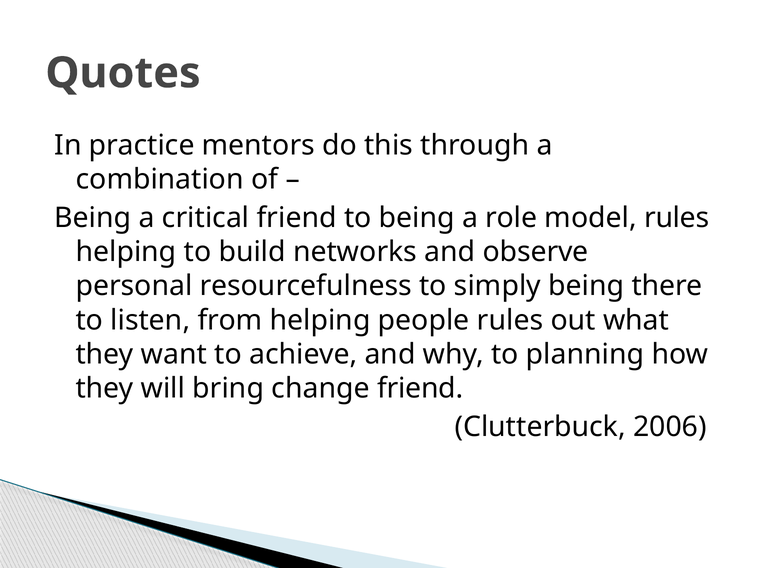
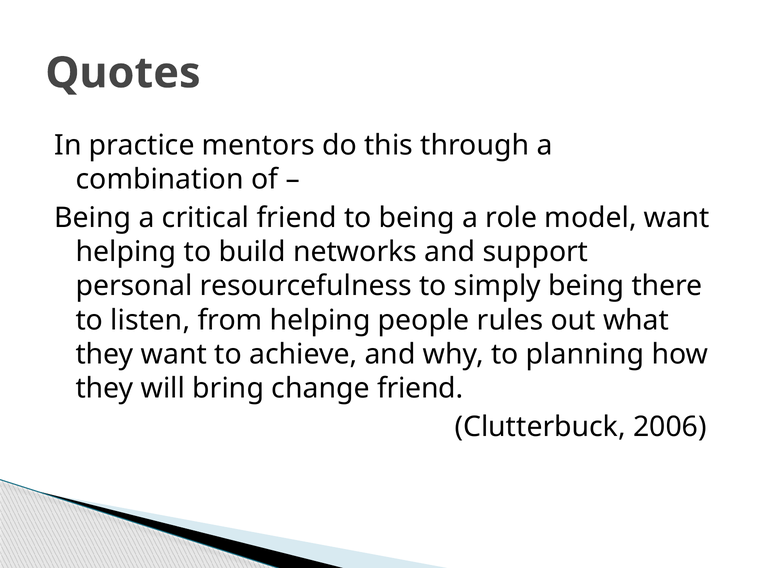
model rules: rules -> want (677, 218)
observe: observe -> support (536, 252)
